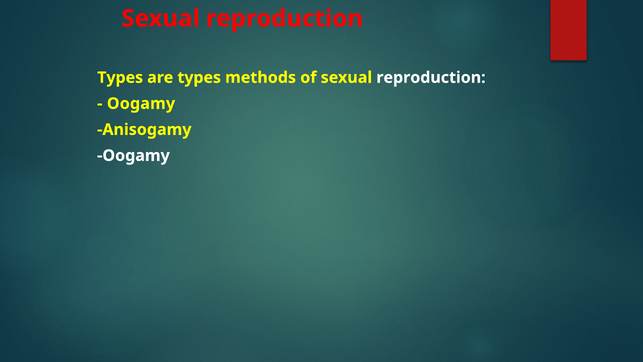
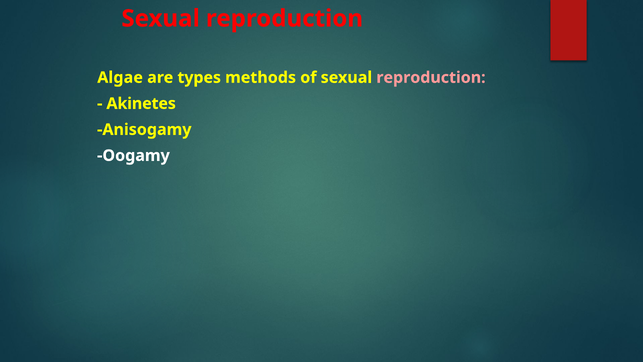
Types: Types -> Algae (120, 77)
reproduction colour: white -> pink (431, 77)
Oogamy: Oogamy -> Akinetes (141, 103)
